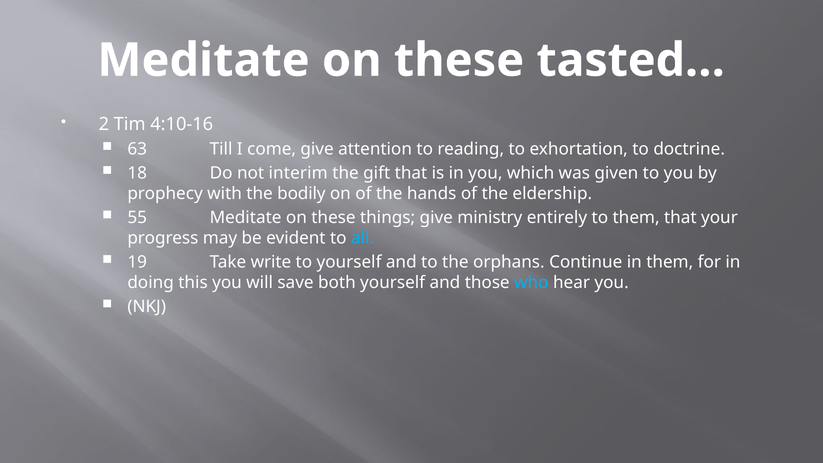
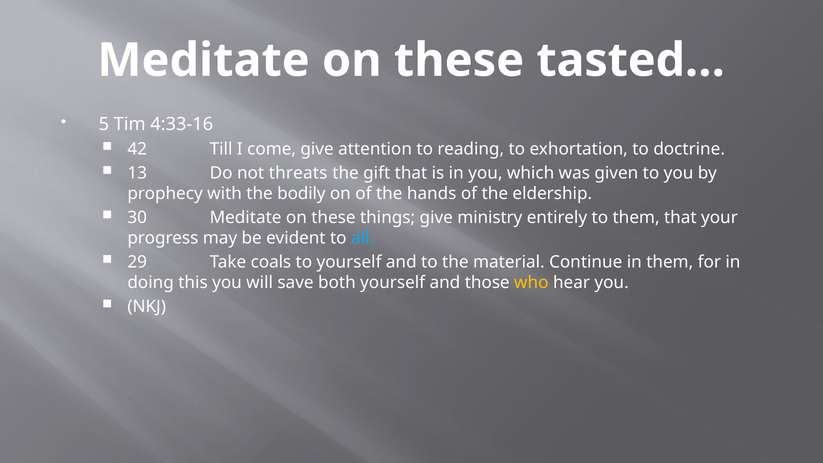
2: 2 -> 5 (104, 124)
4:10-16: 4:10-16 -> 4:33-16 (182, 124)
63: 63 -> 42 (137, 149)
18: 18 -> 13 (137, 173)
interim: interim -> threats (298, 173)
55: 55 -> 30 (137, 218)
19: 19 -> 29 (137, 262)
write: write -> coals (271, 262)
orphans: orphans -> material (509, 262)
who colour: light blue -> yellow (531, 283)
